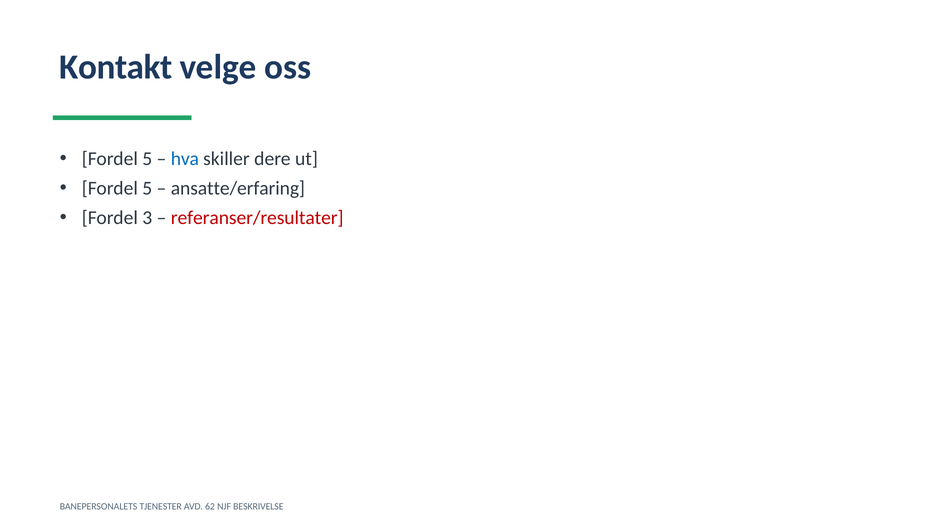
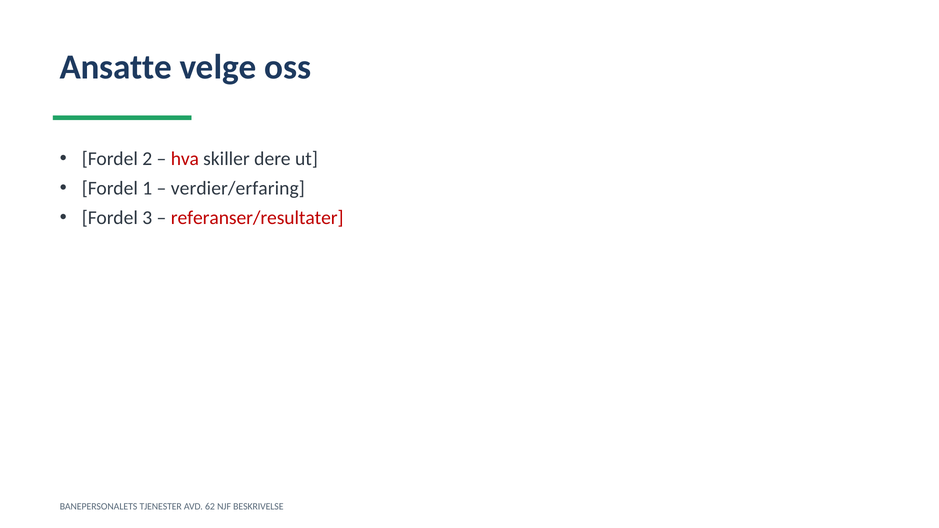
Kontakt: Kontakt -> Ansatte (116, 67)
5: 5 -> 2 (147, 159)
hva colour: blue -> red (185, 159)
5: 5 -> 1 (147, 188)
ansatte/erfaring: ansatte/erfaring -> verdier/erfaring (238, 188)
